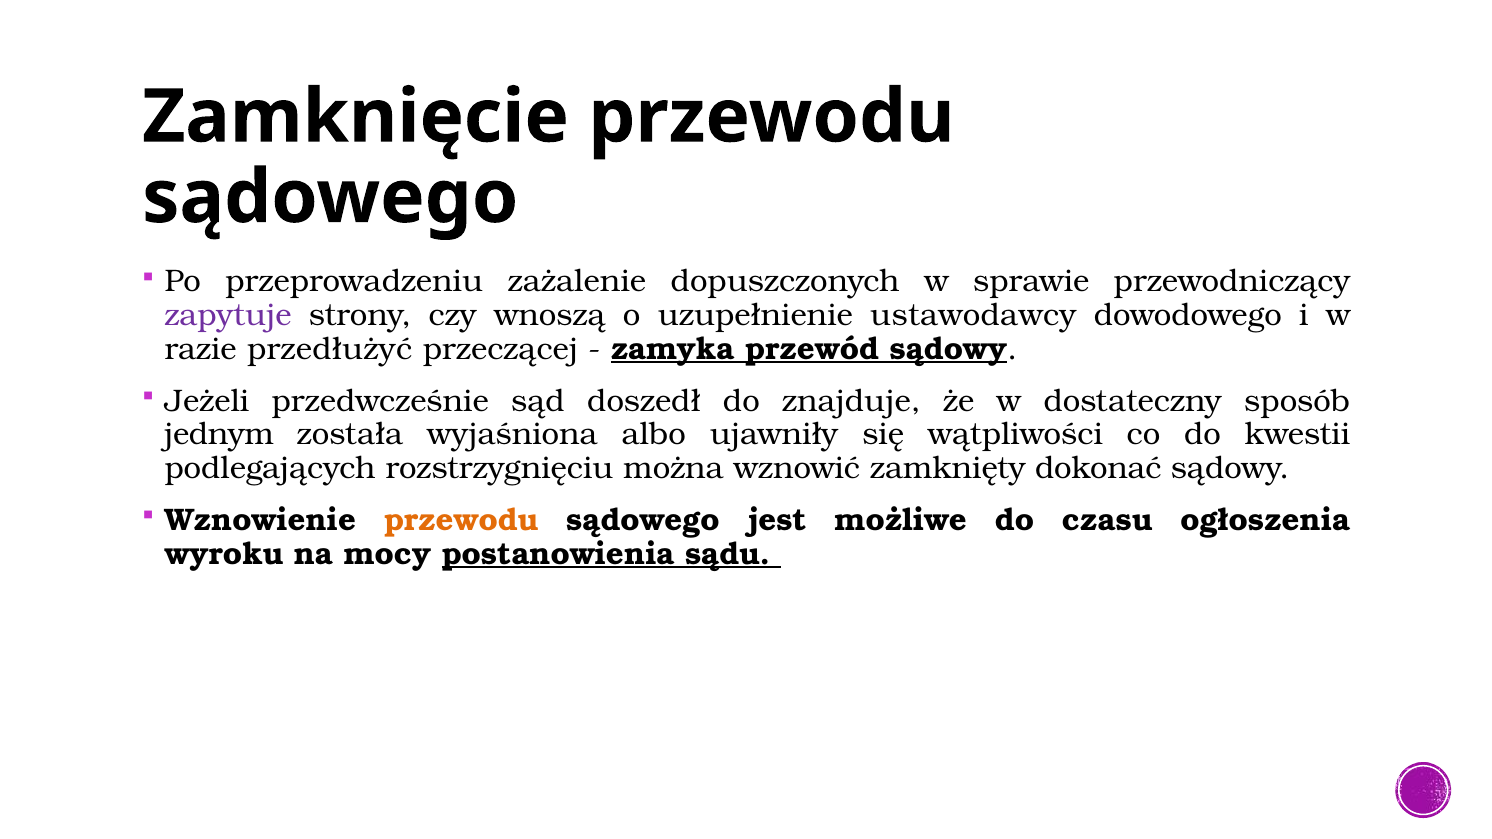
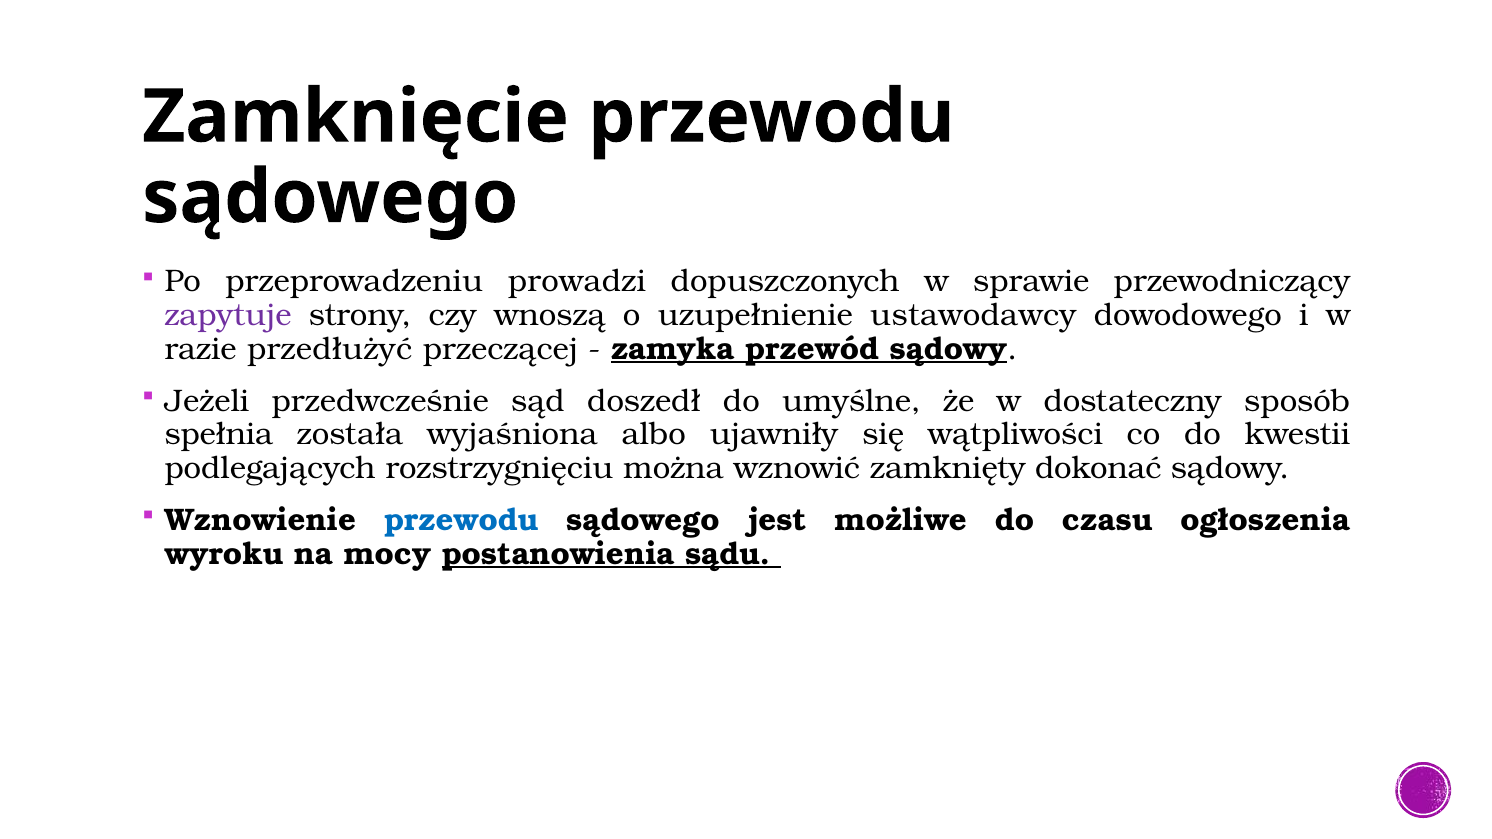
zażalenie: zażalenie -> prowadzi (577, 282)
znajduje: znajduje -> umyślne (851, 401)
jednym: jednym -> spełnia (219, 435)
przewodu colour: orange -> blue (461, 521)
